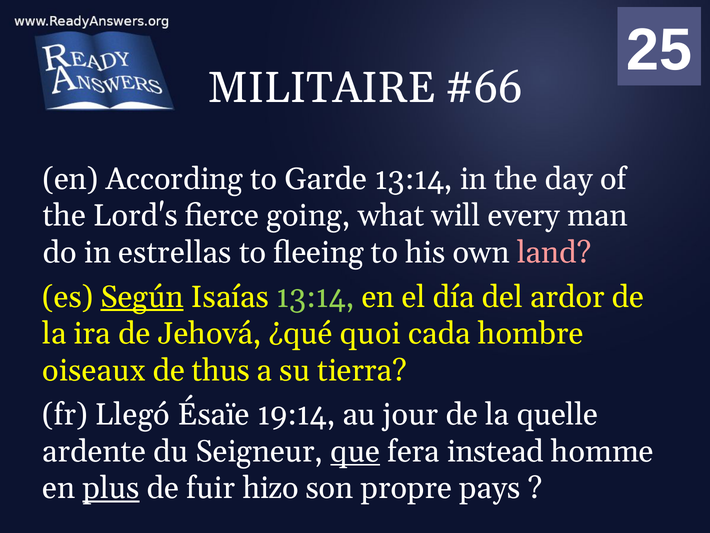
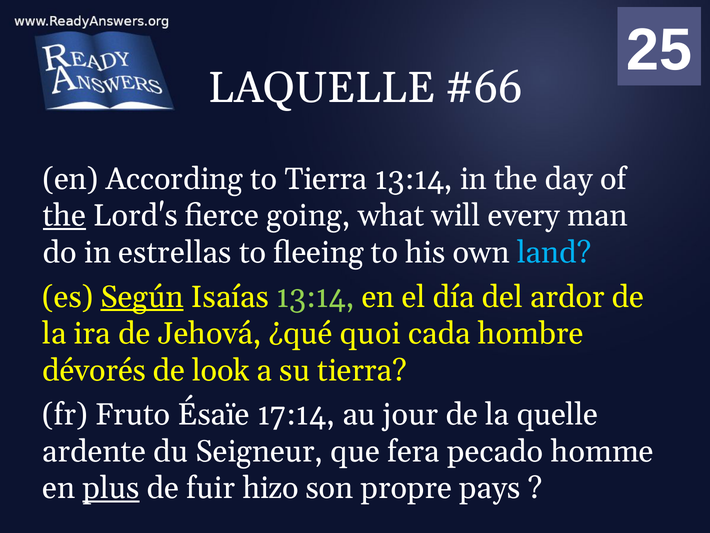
MILITAIRE: MILITAIRE -> LAQUELLE (322, 88)
to Garde: Garde -> Tierra (326, 179)
the underline: none -> present (64, 216)
land colour: pink -> light blue (554, 252)
oiseaux: oiseaux -> dévorés (94, 370)
thus: thus -> look (221, 370)
Llegó: Llegó -> Fruto (133, 414)
19:14: 19:14 -> 17:14 (296, 414)
que underline: present -> none (355, 451)
instead: instead -> pecado (495, 451)
